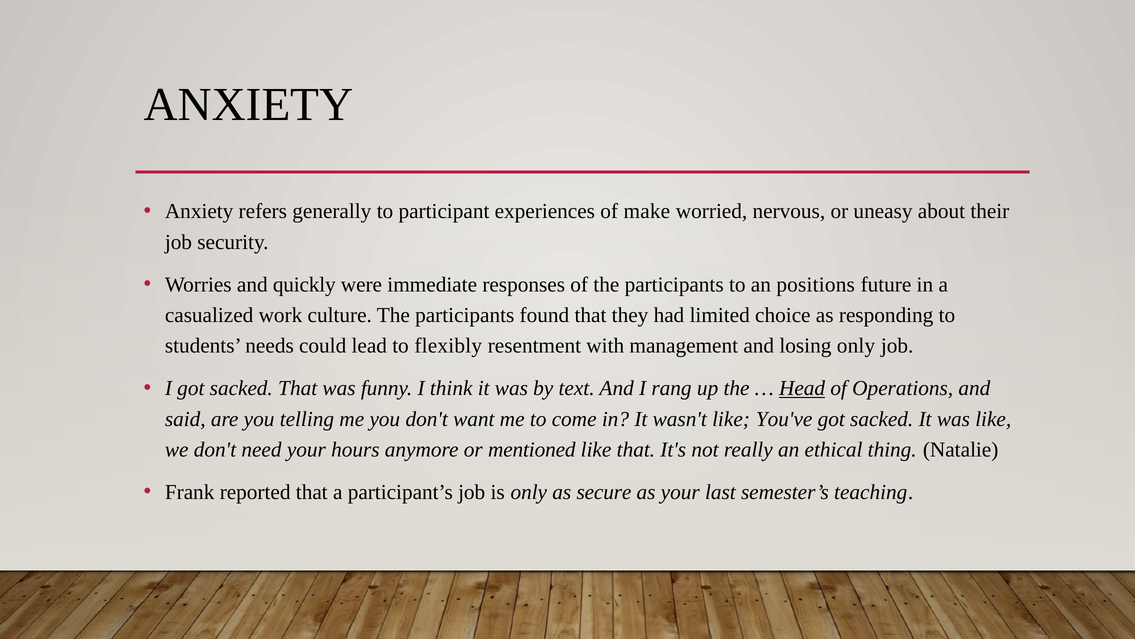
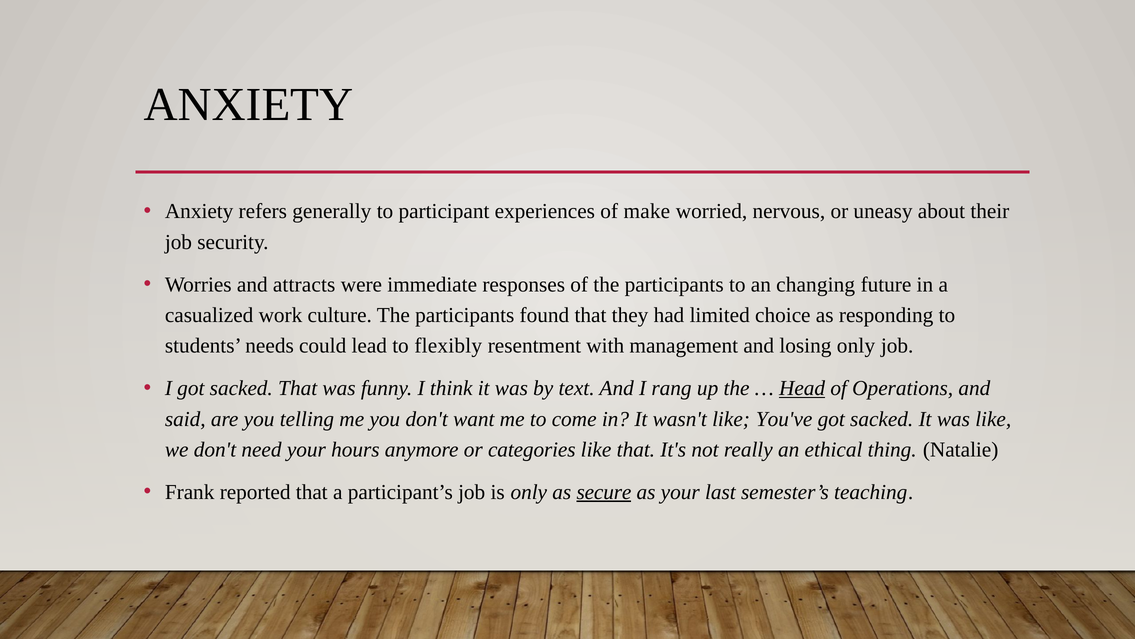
quickly: quickly -> attracts (304, 284)
positions: positions -> changing (816, 284)
mentioned: mentioned -> categories (532, 449)
secure underline: none -> present (604, 492)
